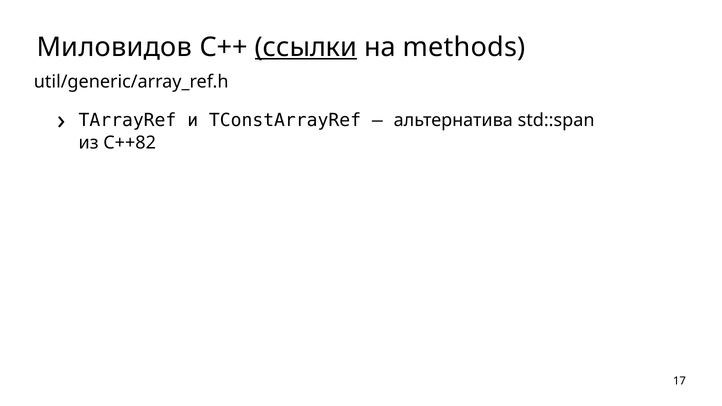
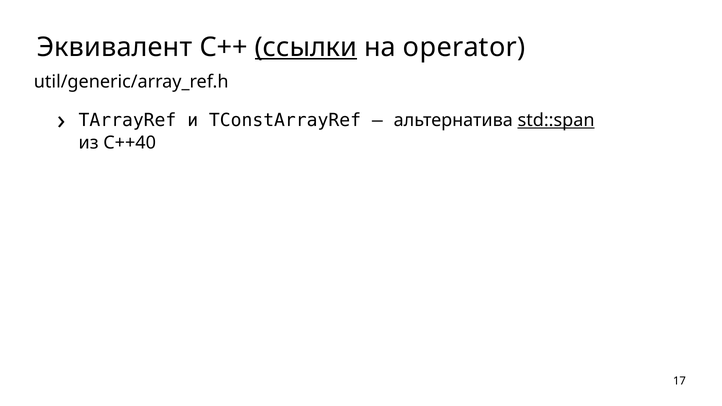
Миловидов: Миловидов -> Эквивалент (114, 47)
methods: methods -> operator (464, 47)
std::span underline: none -> present (556, 120)
C++82: C++82 -> C++40 (130, 143)
